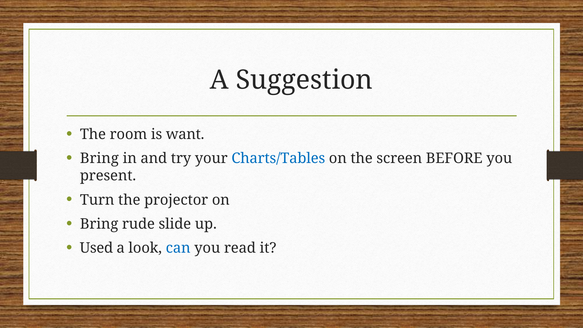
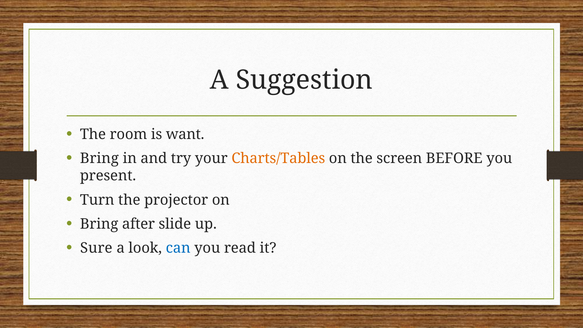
Charts/Tables colour: blue -> orange (278, 158)
rude: rude -> after (138, 224)
Used: Used -> Sure (96, 248)
